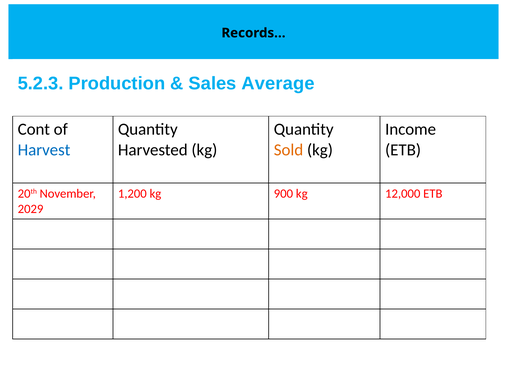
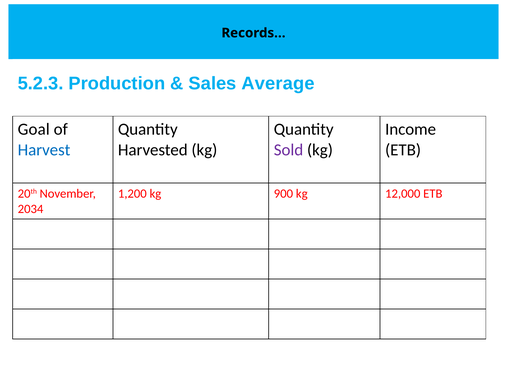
Cont: Cont -> Goal (34, 129)
Sold colour: orange -> purple (289, 150)
2029: 2029 -> 2034 (31, 209)
